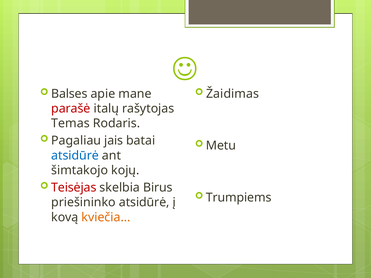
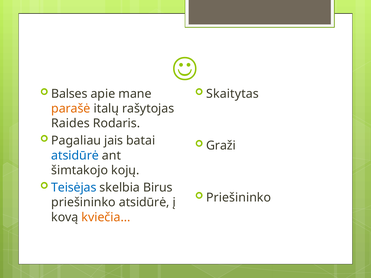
Žaidimas: Žaidimas -> Skaitytas (233, 94)
parašė colour: red -> orange (71, 109)
Temas: Temas -> Raides (70, 123)
Metu: Metu -> Graži (221, 146)
Teisėjas colour: red -> blue (74, 188)
Trumpiems: Trumpiems -> Priešininko (239, 198)
